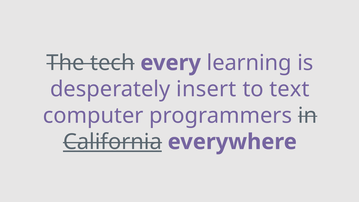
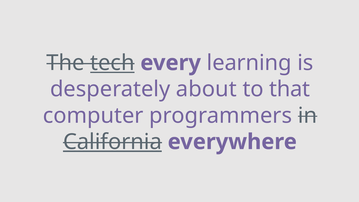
tech underline: none -> present (112, 63)
insert: insert -> about (206, 89)
text: text -> that (290, 89)
